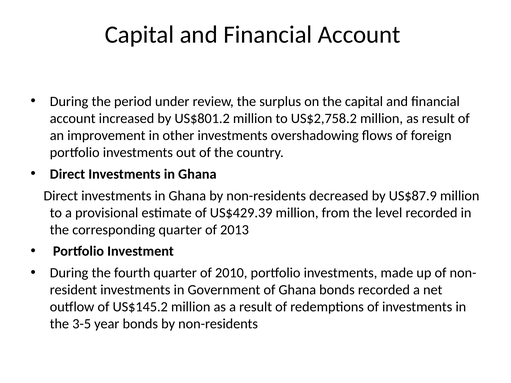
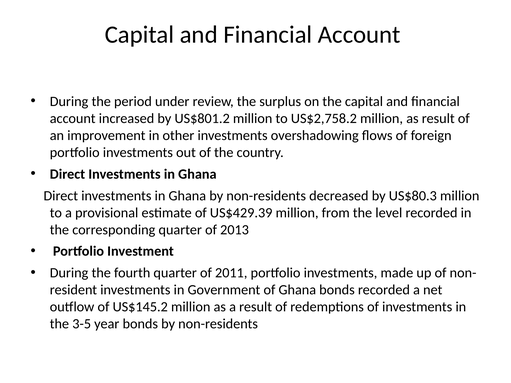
US$87.9: US$87.9 -> US$80.3 (413, 196)
2010: 2010 -> 2011 (231, 273)
